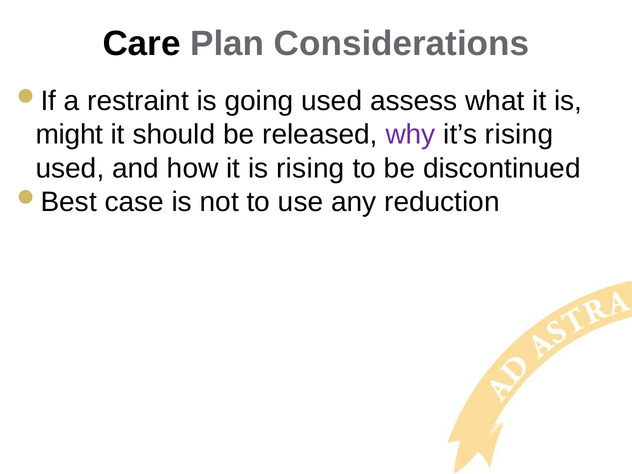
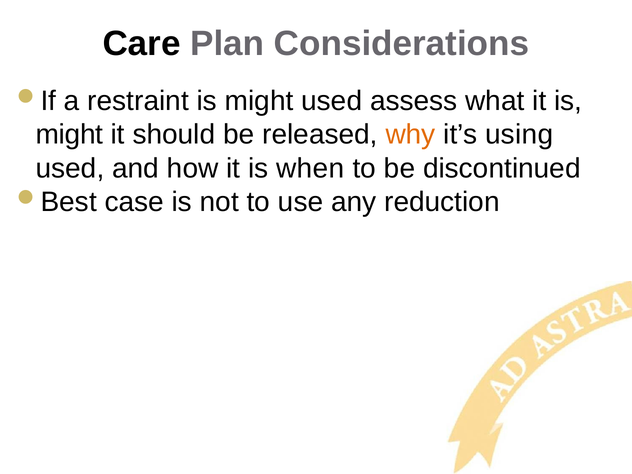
restraint is going: going -> might (259, 101)
why colour: purple -> orange (411, 135)
it’s rising: rising -> using (519, 135)
is rising: rising -> when (310, 168)
